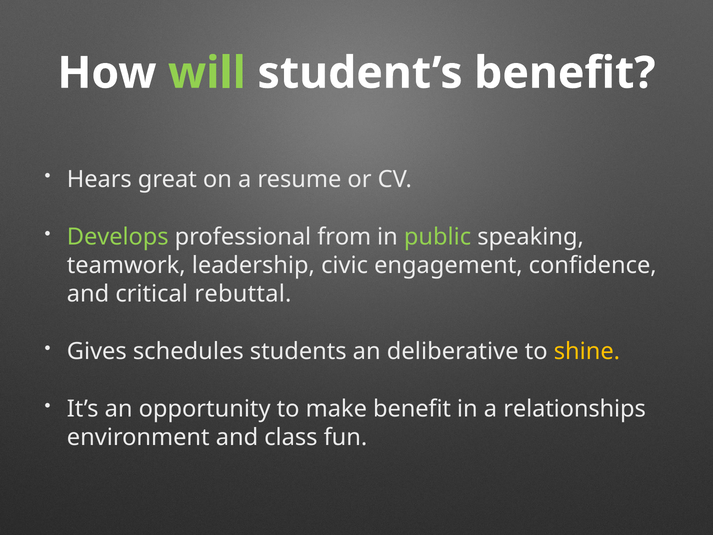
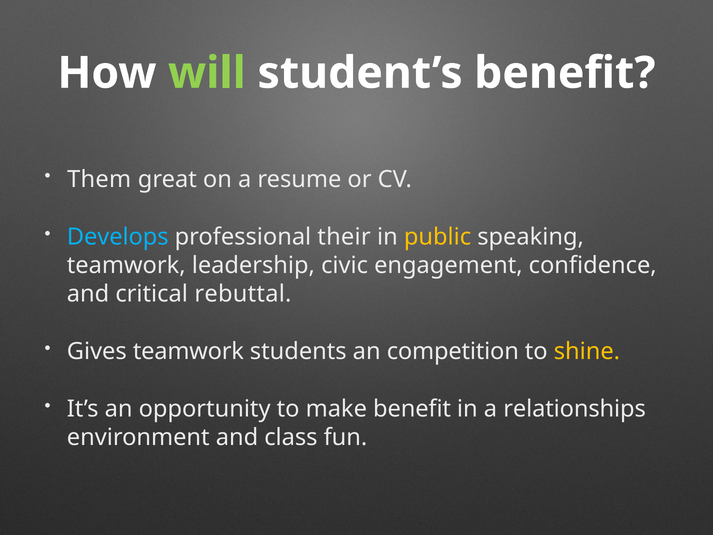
Hears: Hears -> Them (99, 179)
Develops colour: light green -> light blue (118, 237)
from: from -> their (344, 237)
public colour: light green -> yellow (438, 237)
Gives schedules: schedules -> teamwork (188, 351)
deliberative: deliberative -> competition (453, 351)
